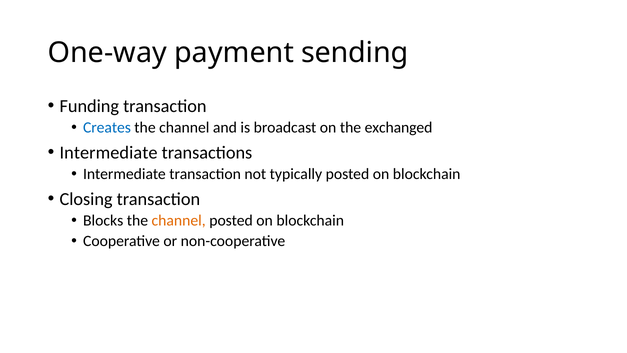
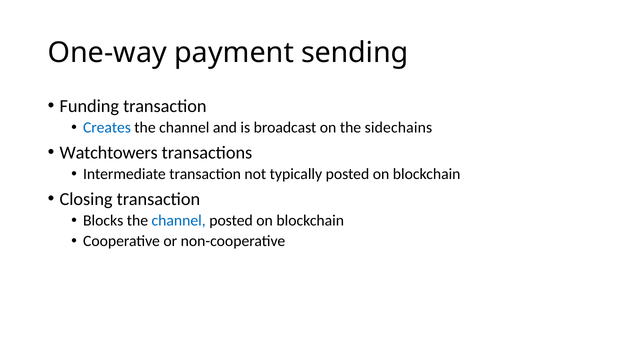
exchanged: exchanged -> sidechains (398, 128)
Intermediate: Intermediate -> Watchtowers (109, 152)
channel colour: orange -> blue (179, 221)
